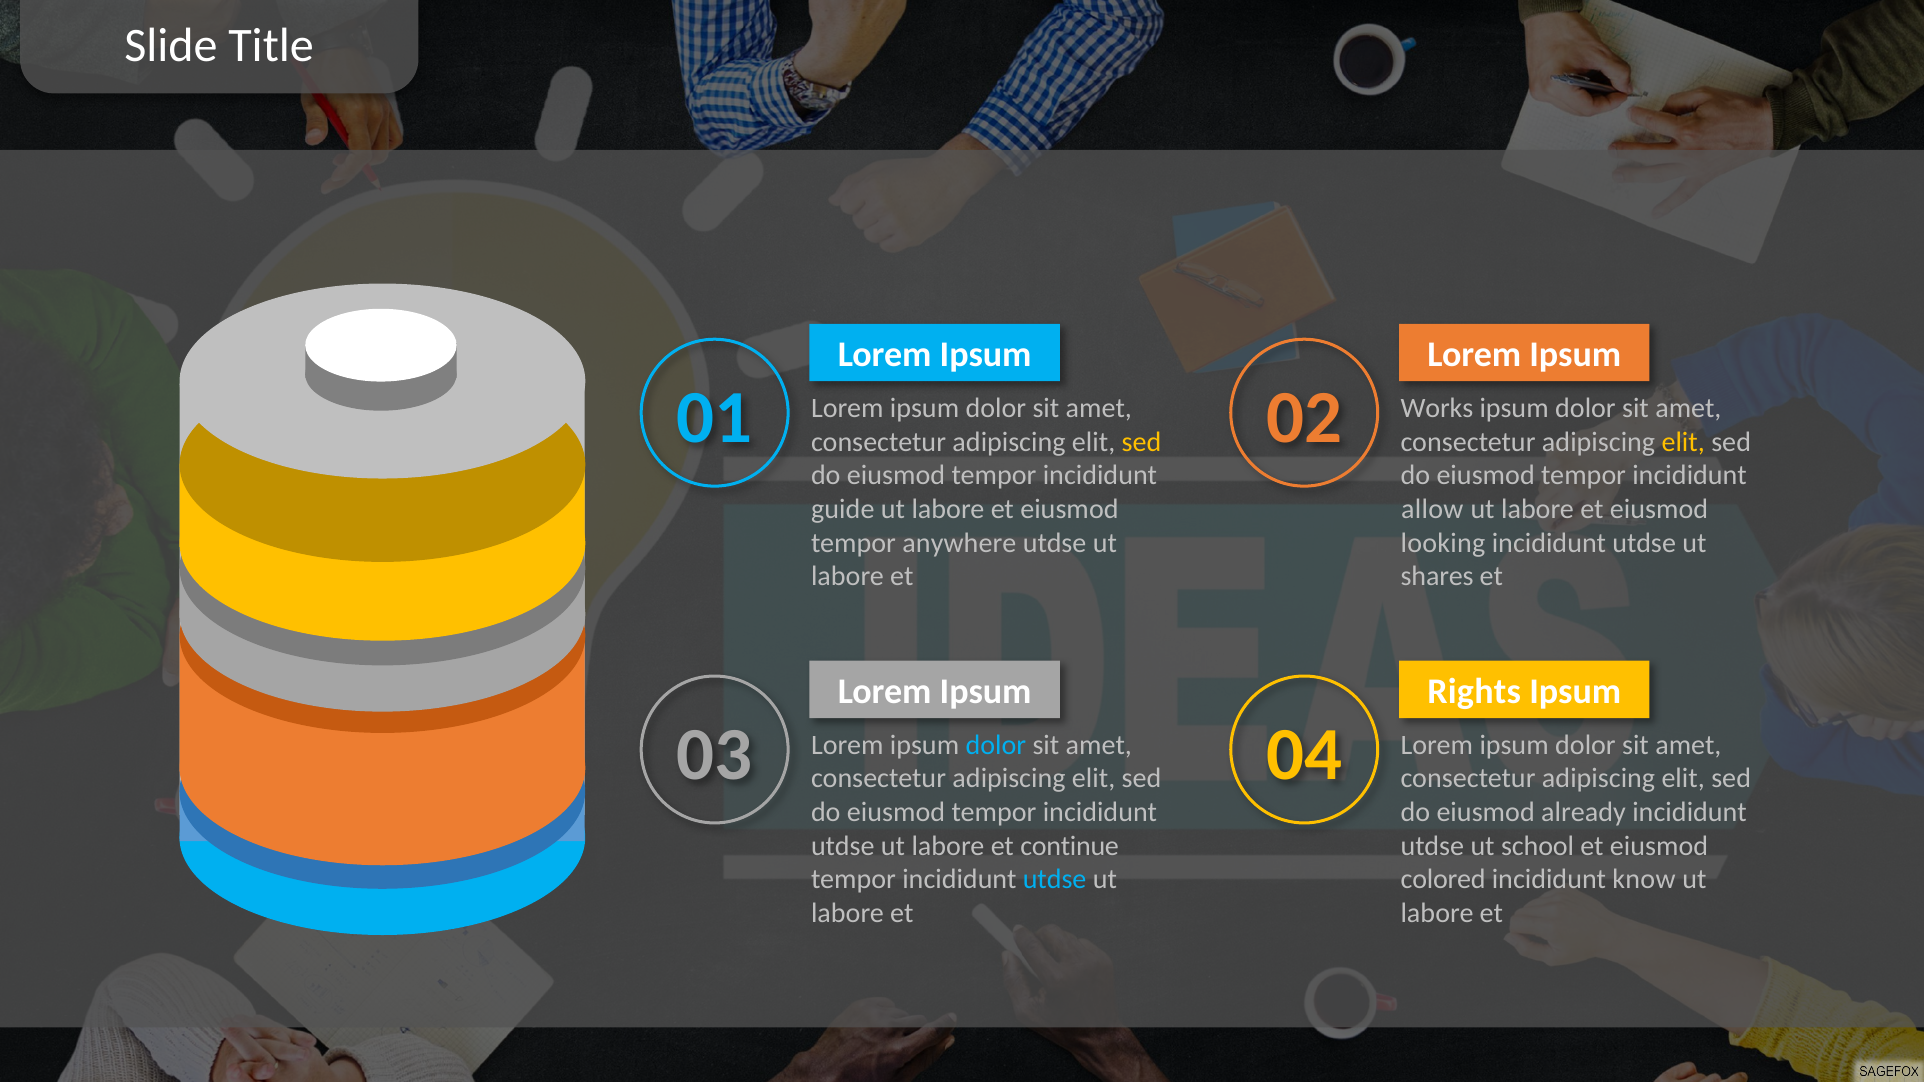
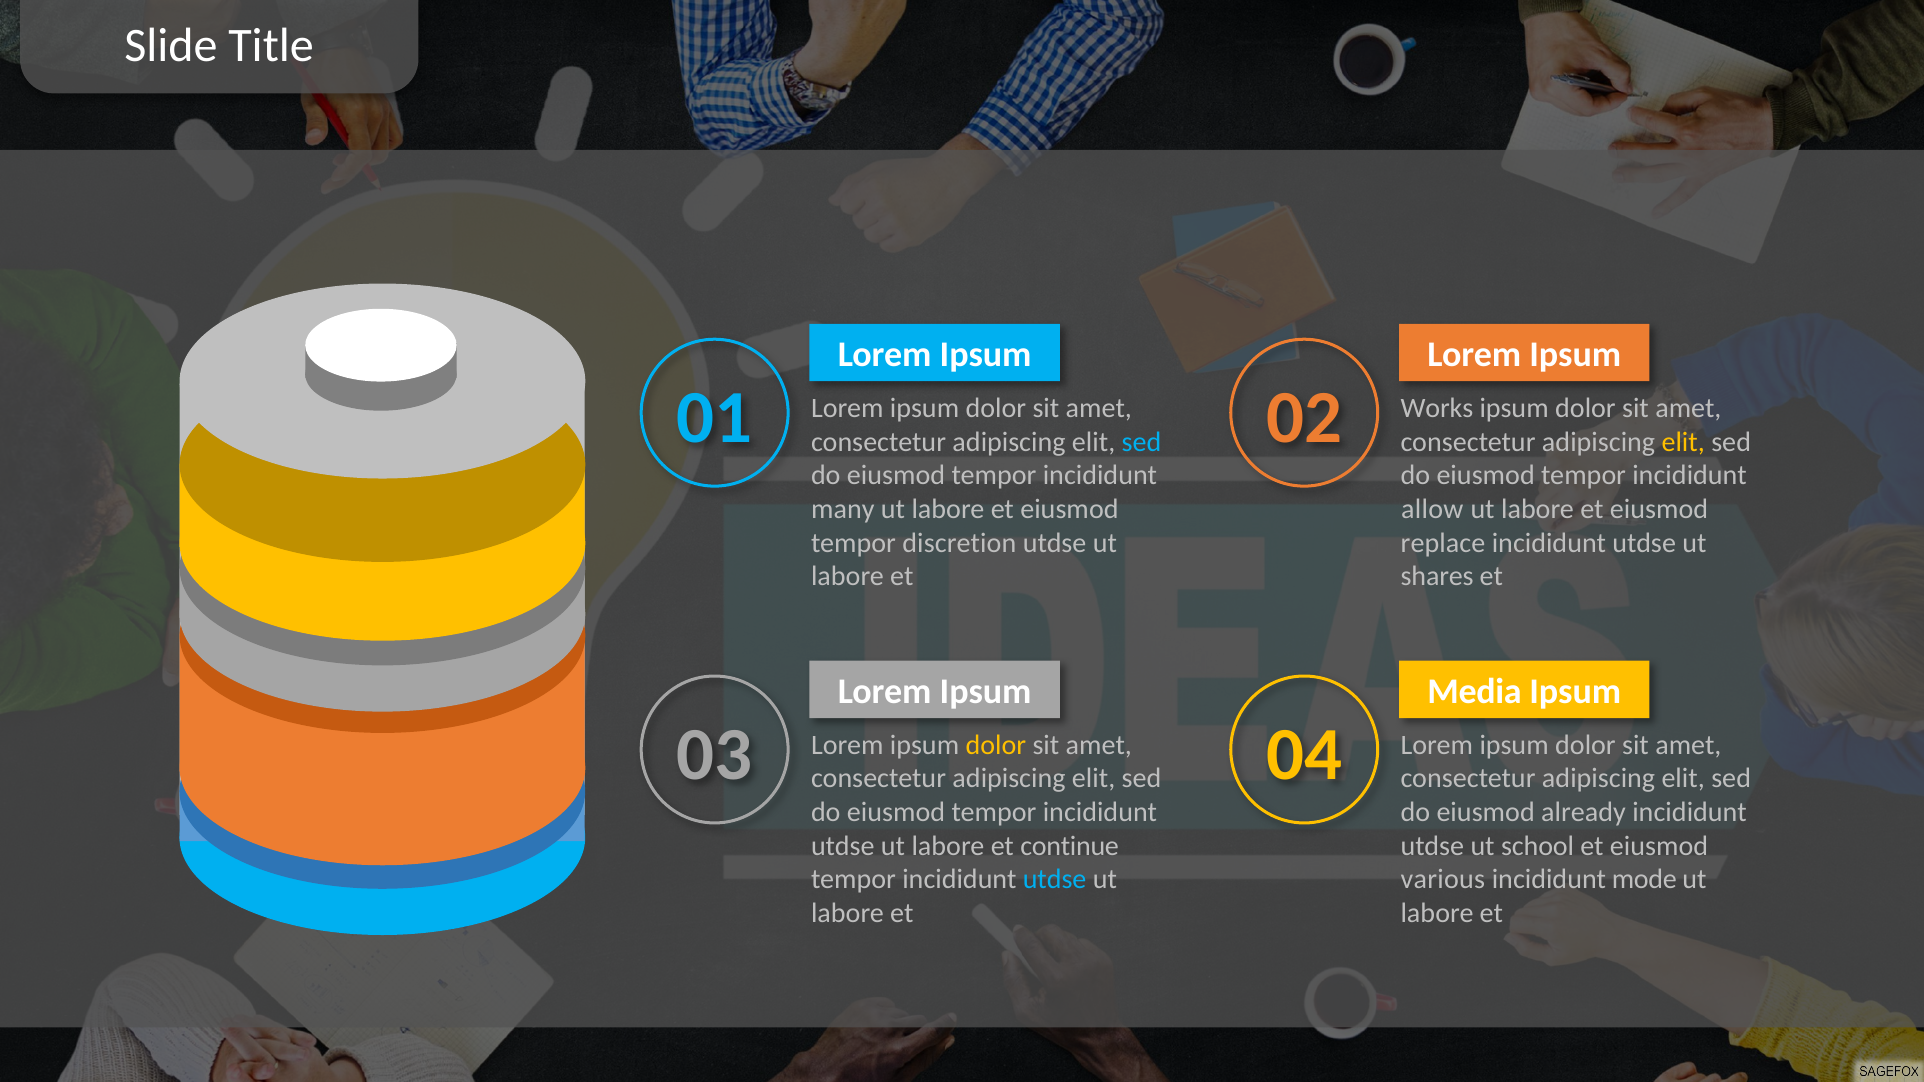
sed colour: yellow -> light blue (1142, 442)
guide: guide -> many (843, 509)
anywhere: anywhere -> discretion (959, 543)
looking: looking -> replace (1443, 543)
Rights: Rights -> Media (1474, 692)
dolor colour: light blue -> yellow (996, 745)
colored: colored -> various (1443, 880)
know: know -> mode (1644, 880)
